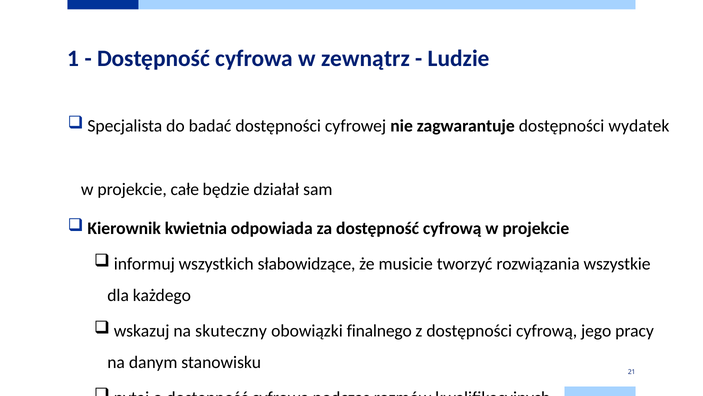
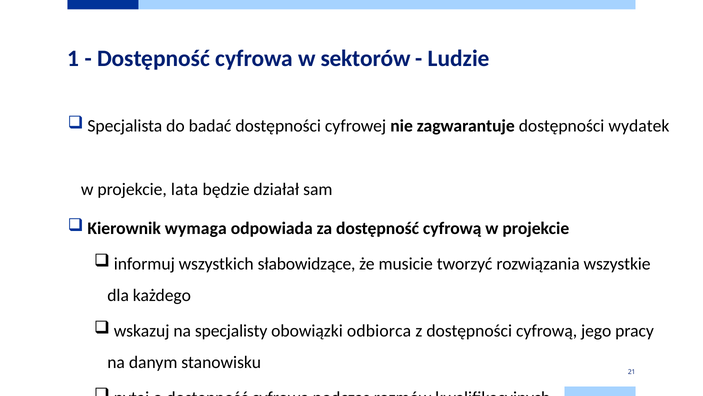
zewnątrz: zewnątrz -> sektorów (366, 59)
całe: całe -> lata (185, 189)
kwietnia: kwietnia -> wymaga (196, 228)
skuteczny: skuteczny -> specjalisty (231, 330)
finalnego: finalnego -> odbiorca (379, 330)
